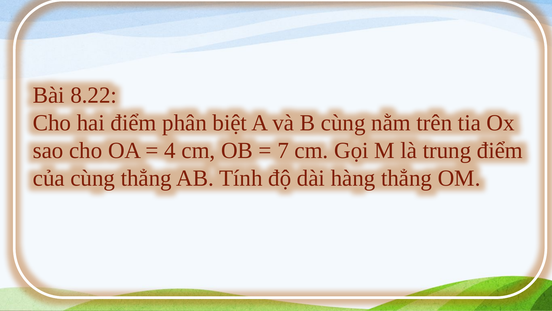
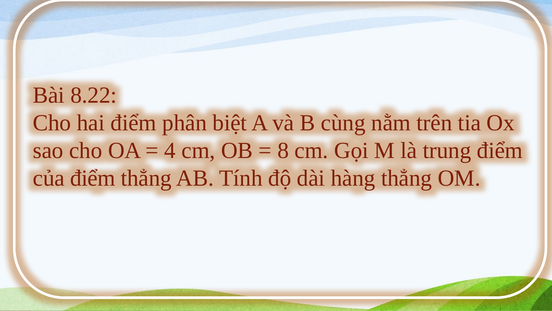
7: 7 -> 8 (283, 150)
của cùng: cùng -> điểm (93, 178)
